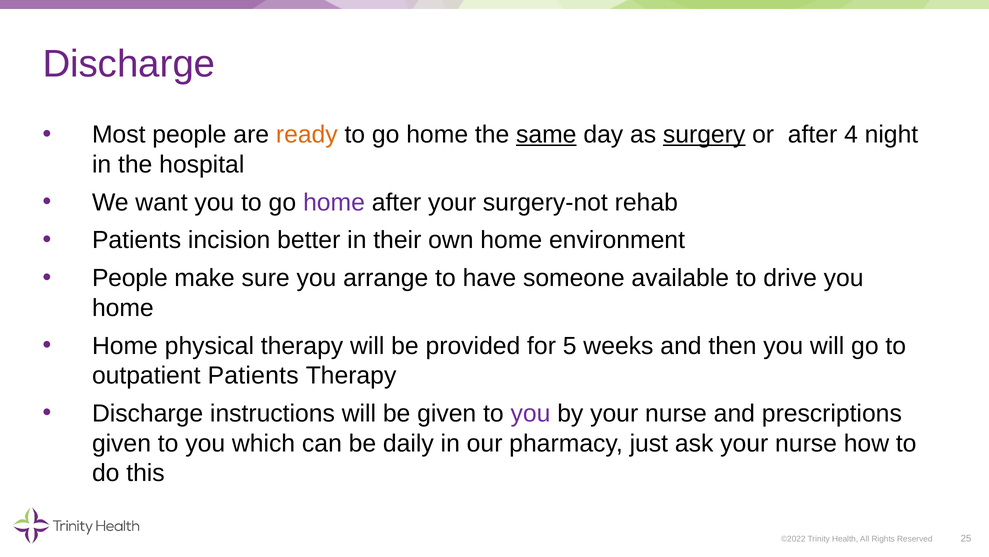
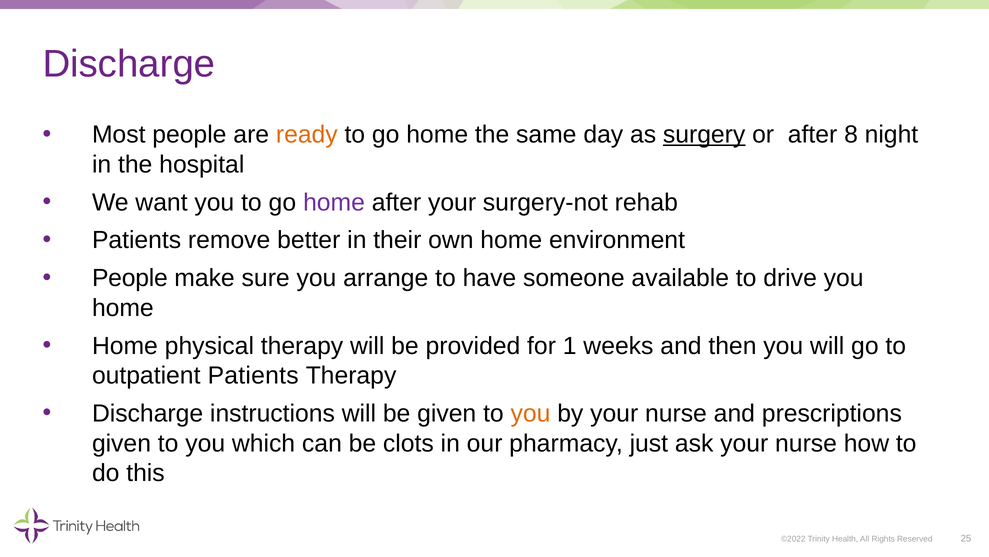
same underline: present -> none (546, 135)
4: 4 -> 8 (851, 135)
incision: incision -> remove (229, 240)
5: 5 -> 1 (570, 346)
you colour: purple -> orange (530, 413)
daily: daily -> clots (408, 443)
